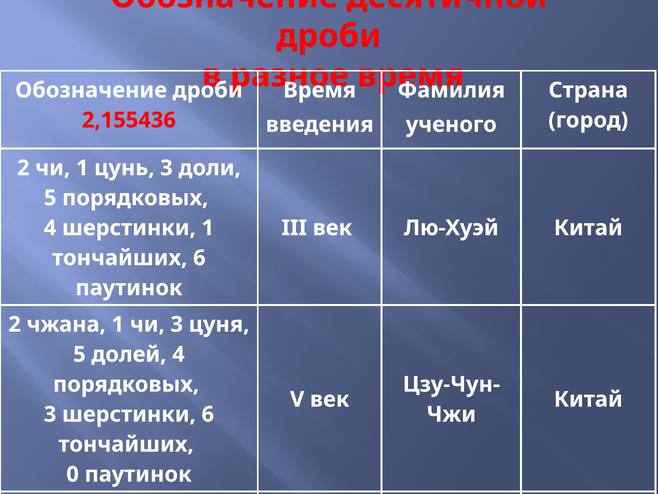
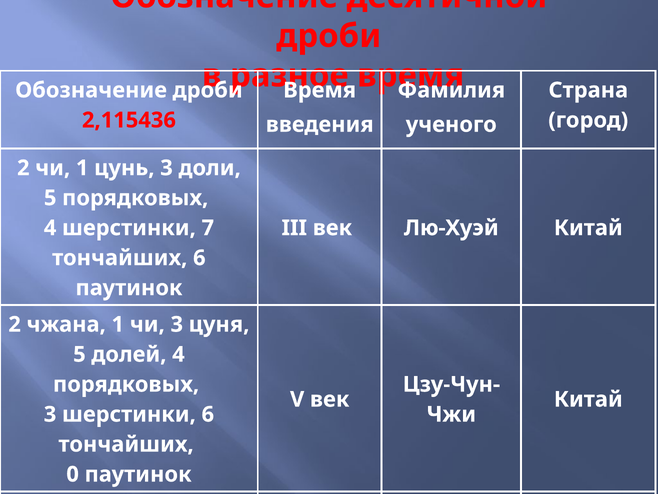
2,155436: 2,155436 -> 2,115436 (129, 120)
шерстинки 1: 1 -> 7 (208, 228)
